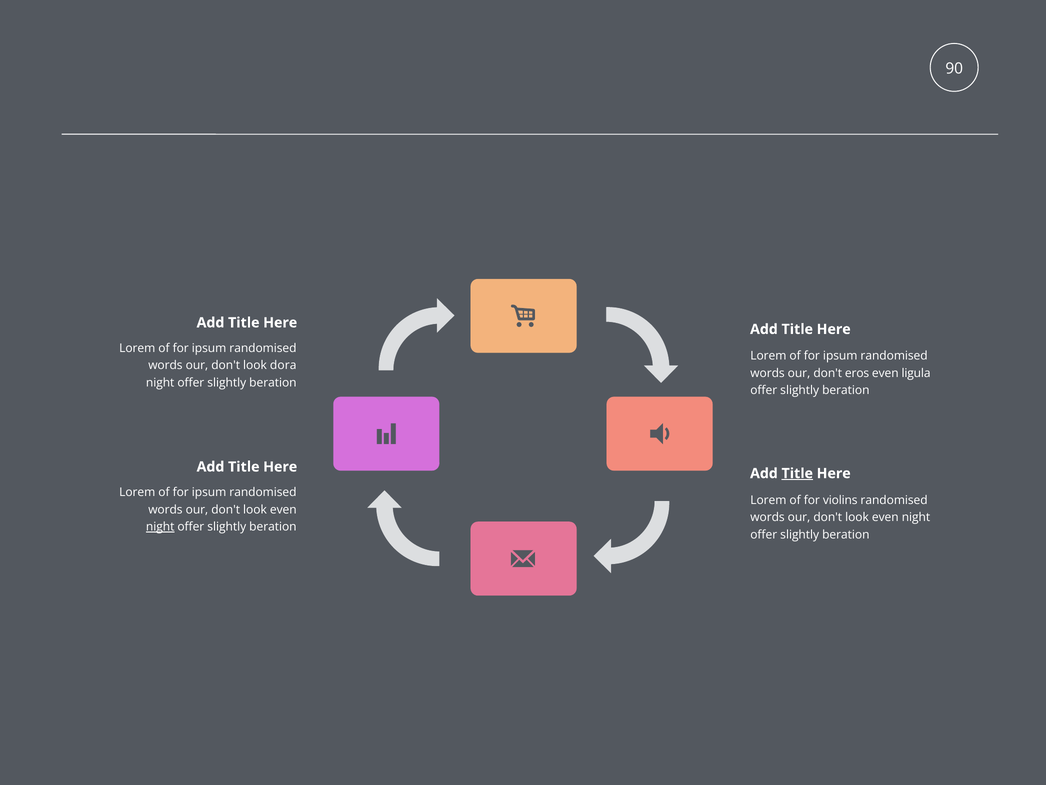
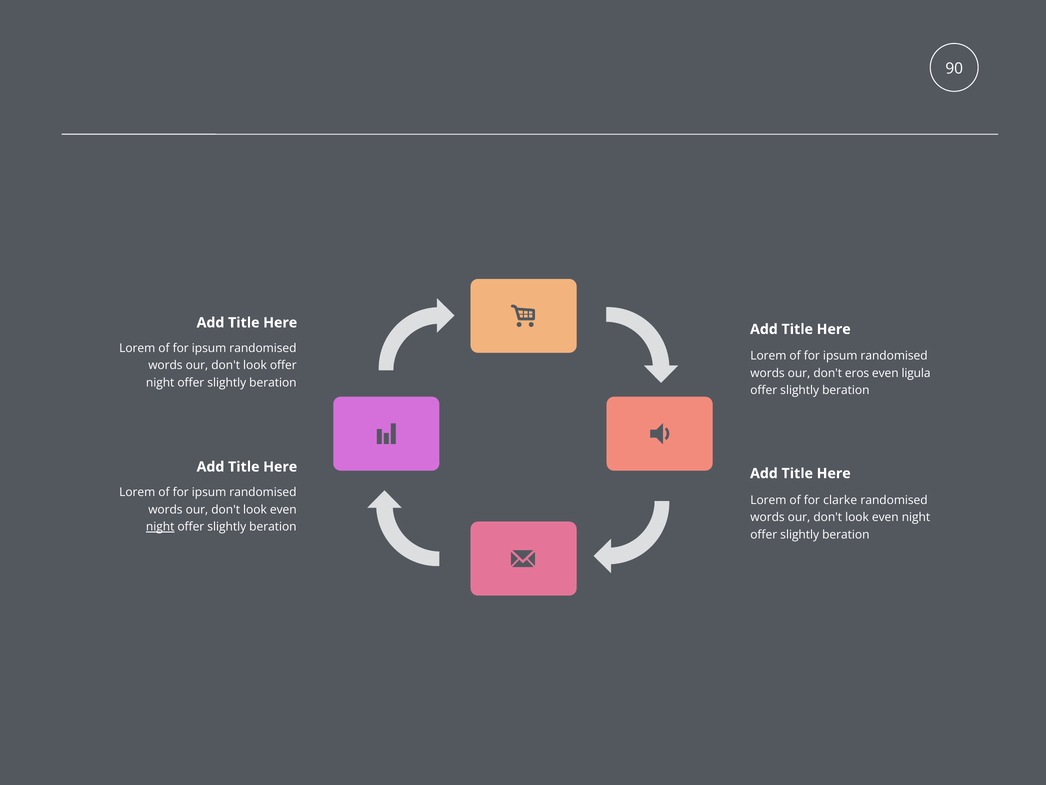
look dora: dora -> offer (283, 365)
Title underline: present -> none (797, 473)
violins: violins -> clarke (840, 500)
